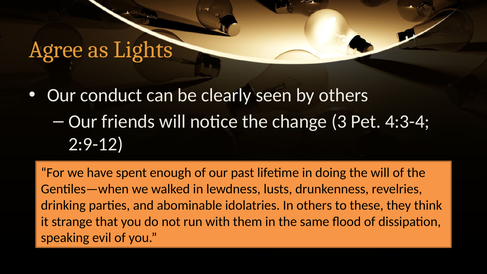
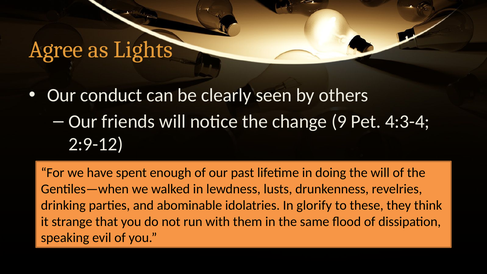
3: 3 -> 9 (339, 122)
In others: others -> glorify (314, 205)
